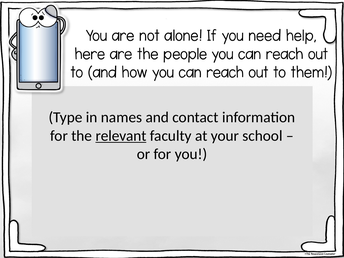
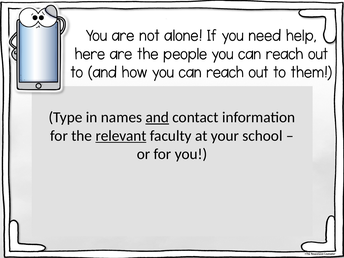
and underline: none -> present (157, 117)
